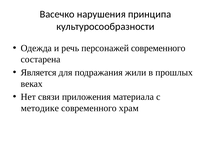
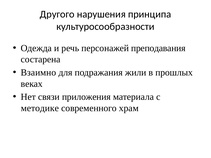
Васечко: Васечко -> Другого (57, 14)
персонажей современного: современного -> преподавания (158, 48)
Является: Является -> Взаимно (38, 73)
